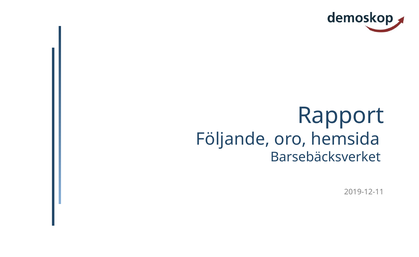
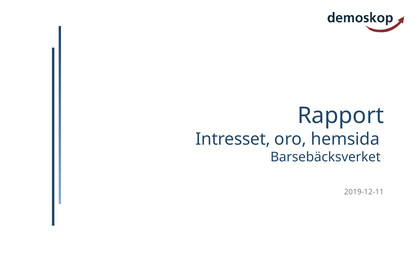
Följande: Följande -> Intresset (233, 139)
